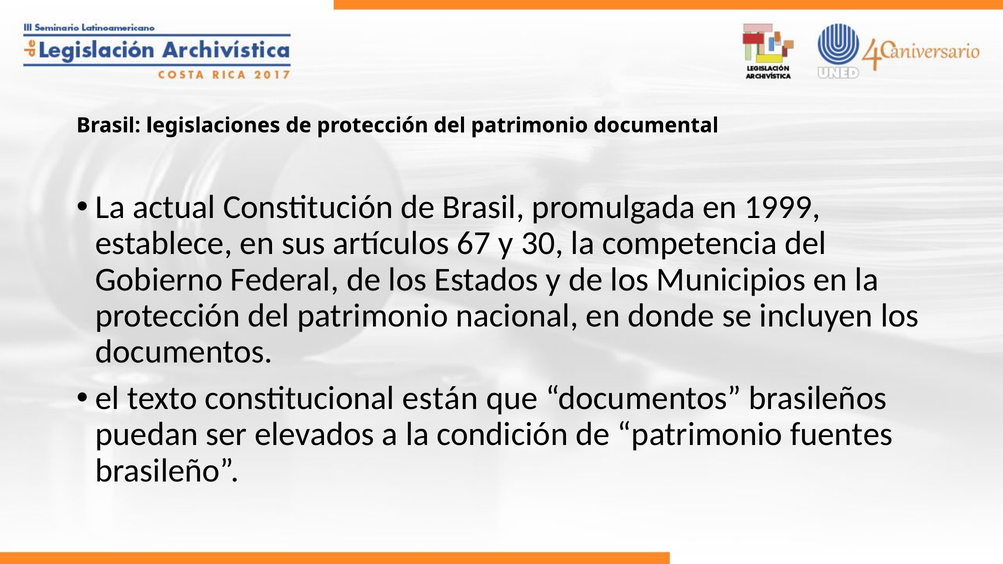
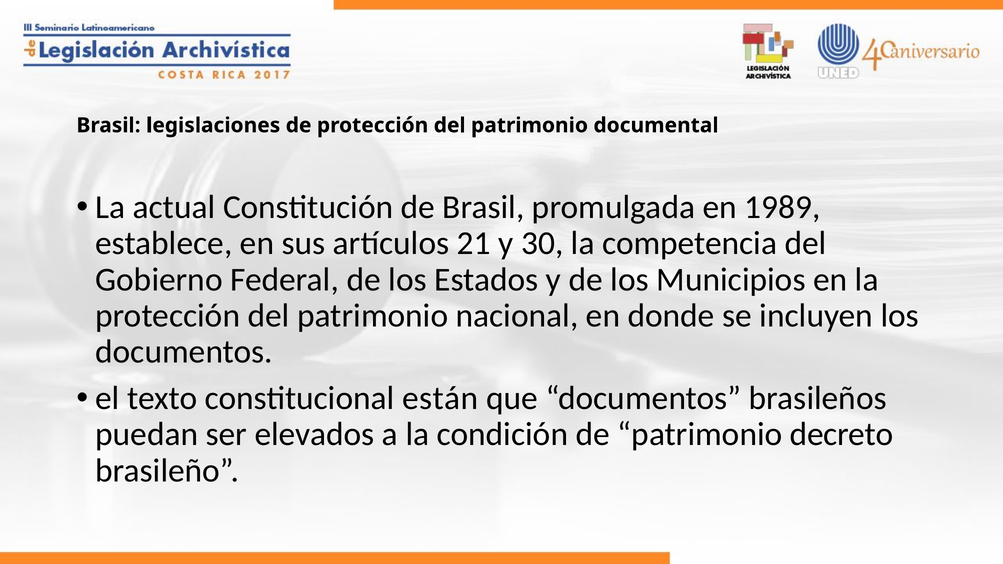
1999: 1999 -> 1989 (782, 207)
67: 67 -> 21 (474, 243)
fuentes: fuentes -> decreto (842, 435)
